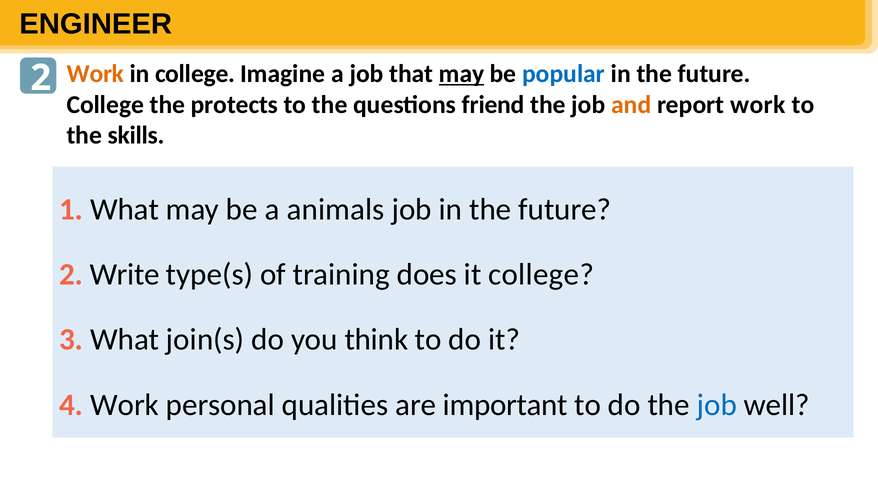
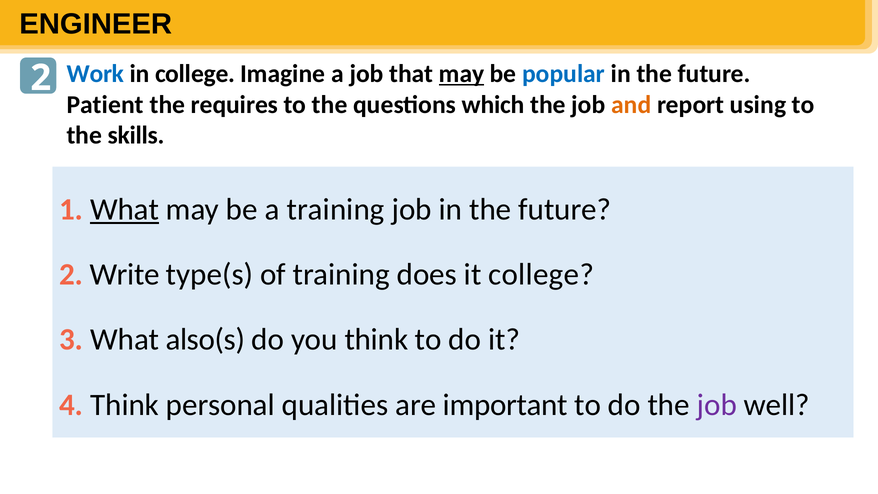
Work colour: orange -> blue (95, 74)
College: College -> Patient (105, 105)
protects: protects -> requires (234, 105)
friend: friend -> which (493, 105)
report work: work -> using (758, 105)
What underline: none -> present (124, 209)
a animals: animals -> training (336, 209)
join(s: join(s -> also(s (205, 340)
4 Work: Work -> Think (125, 405)
job colour: blue -> purple (717, 405)
